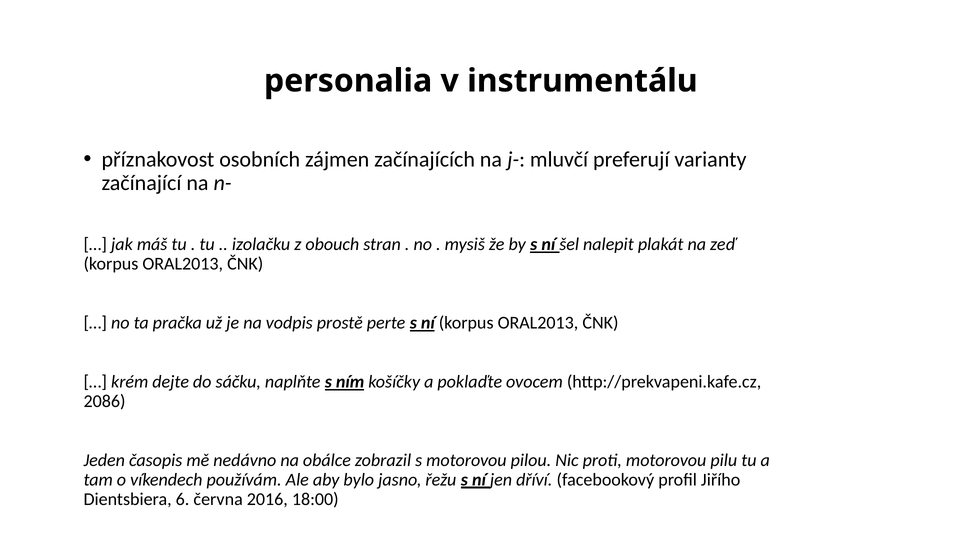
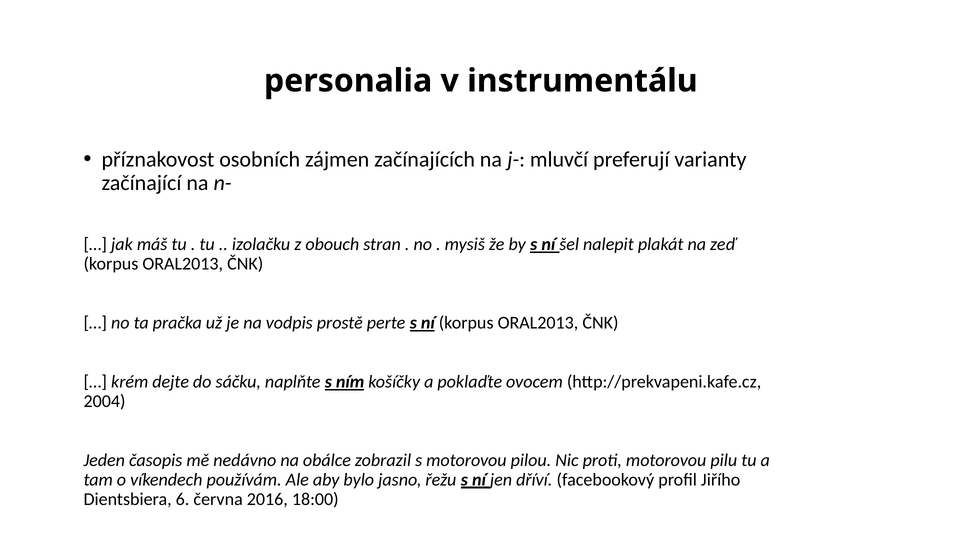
2086: 2086 -> 2004 (105, 401)
